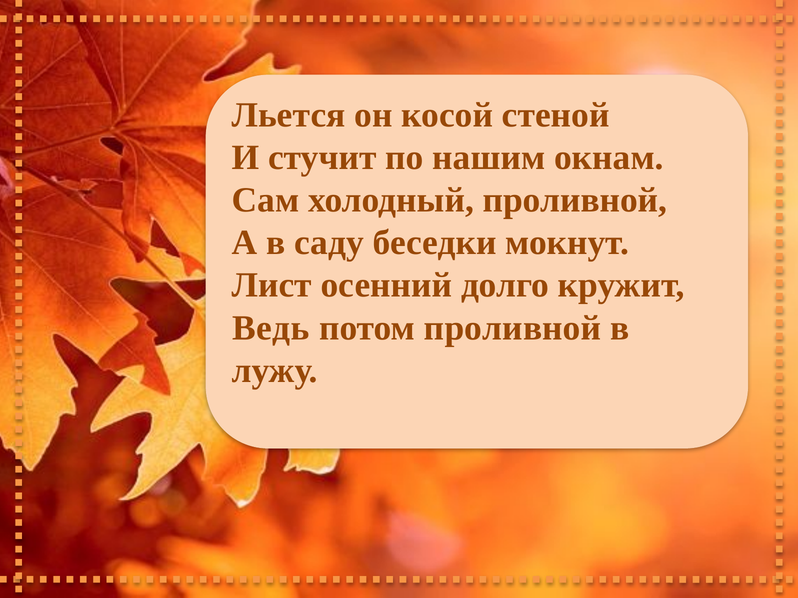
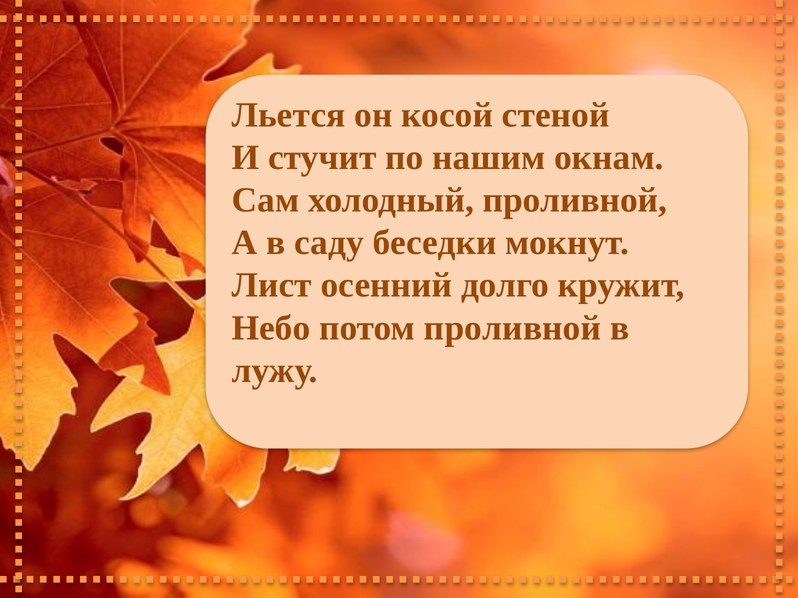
Ведь: Ведь -> Небо (271, 328)
